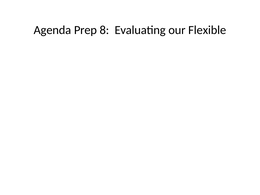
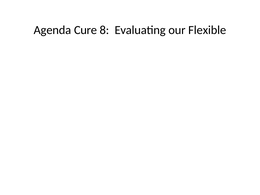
Prep: Prep -> Cure (86, 30)
